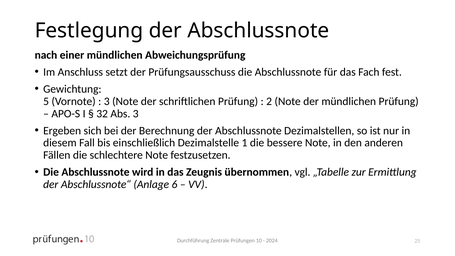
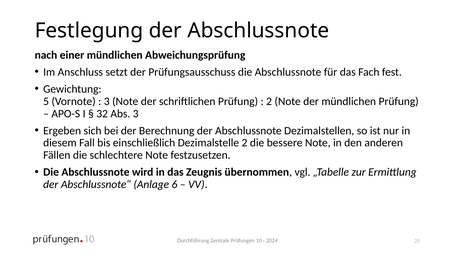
Dezimalstelle 1: 1 -> 2 (245, 143)
